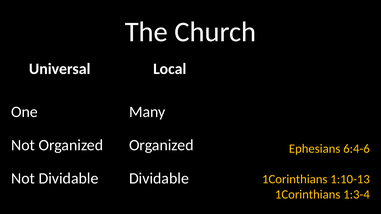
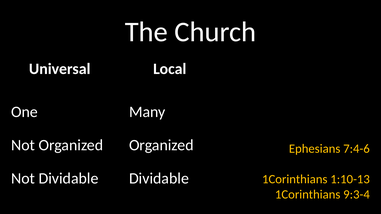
6:4-6: 6:4-6 -> 7:4-6 (357, 149)
1:3-4: 1:3-4 -> 9:3-4 (357, 195)
